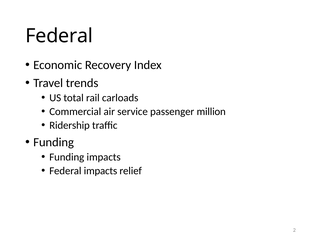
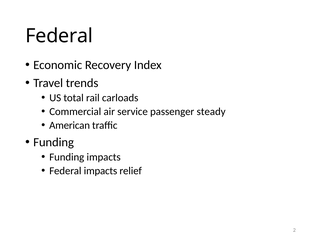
million: million -> steady (211, 111)
Ridership: Ridership -> American (70, 125)
